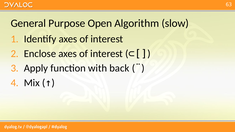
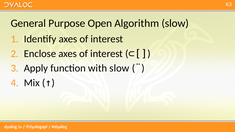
with back: back -> slow (119, 68)
